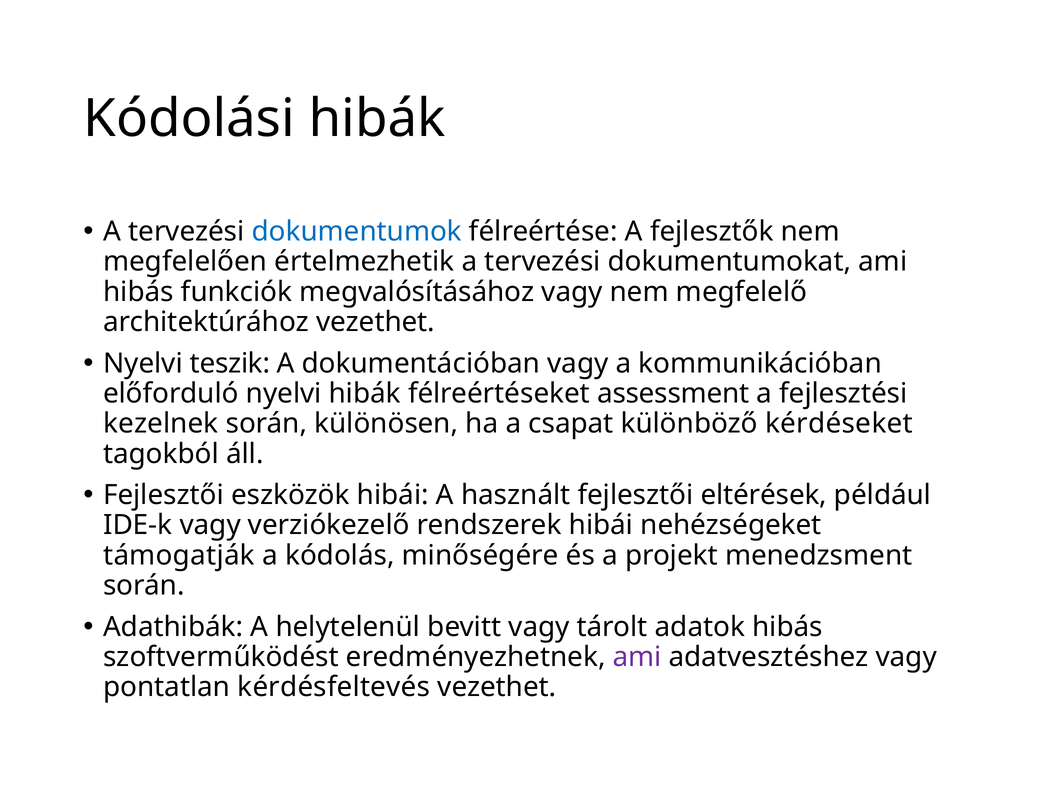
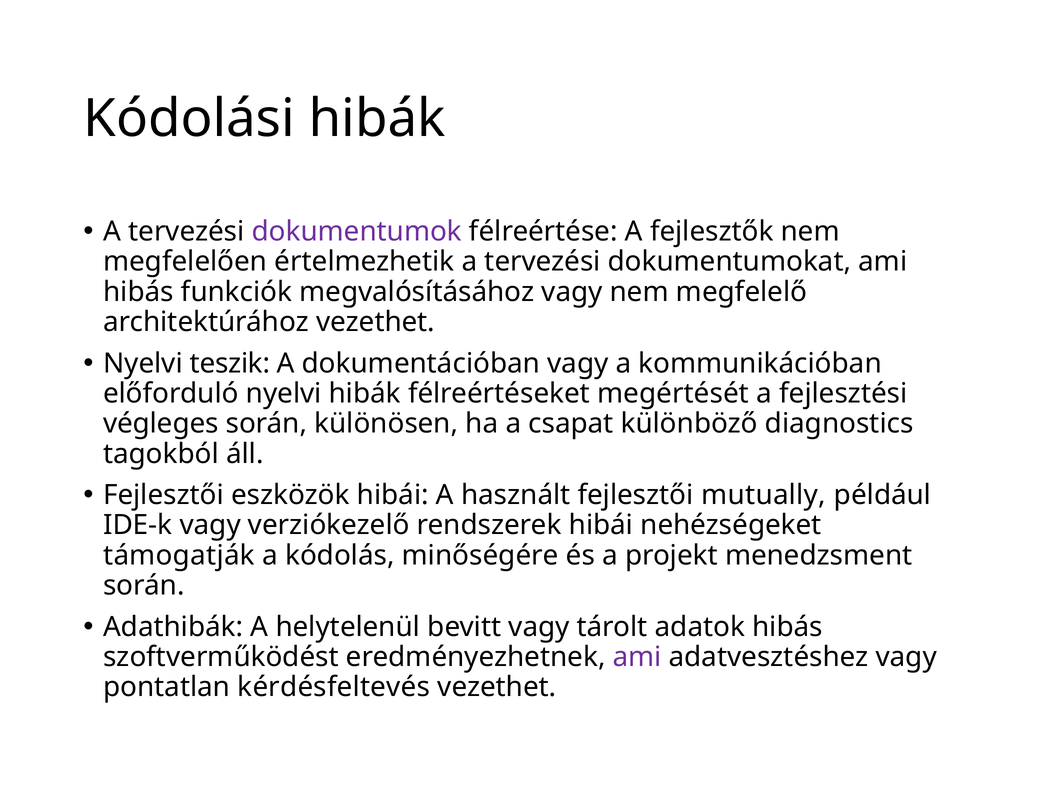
dokumentumok colour: blue -> purple (357, 232)
assessment: assessment -> megértését (673, 394)
kezelnek: kezelnek -> végleges (161, 424)
kérdéseket: kérdéseket -> diagnostics (839, 424)
eltérések: eltérések -> mutually (764, 495)
